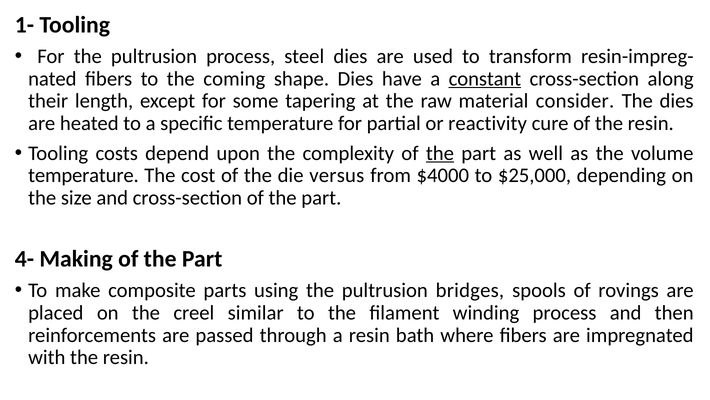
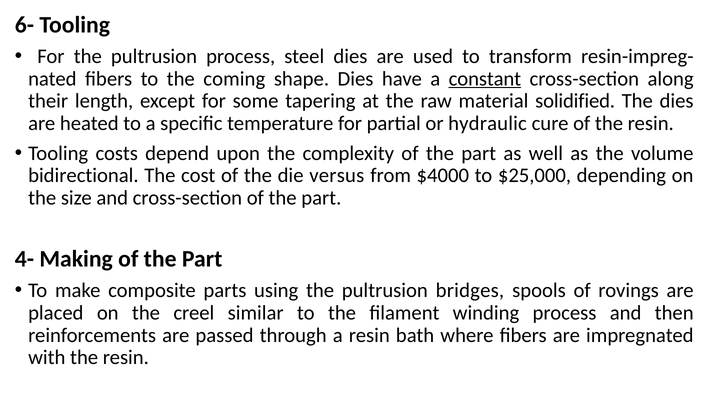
1-: 1- -> 6- (24, 25)
consider: consider -> solidified (575, 101)
reactivity: reactivity -> hydraulic (488, 123)
the underline: present -> none (440, 153)
temperature: temperature -> bidirectional (83, 175)
